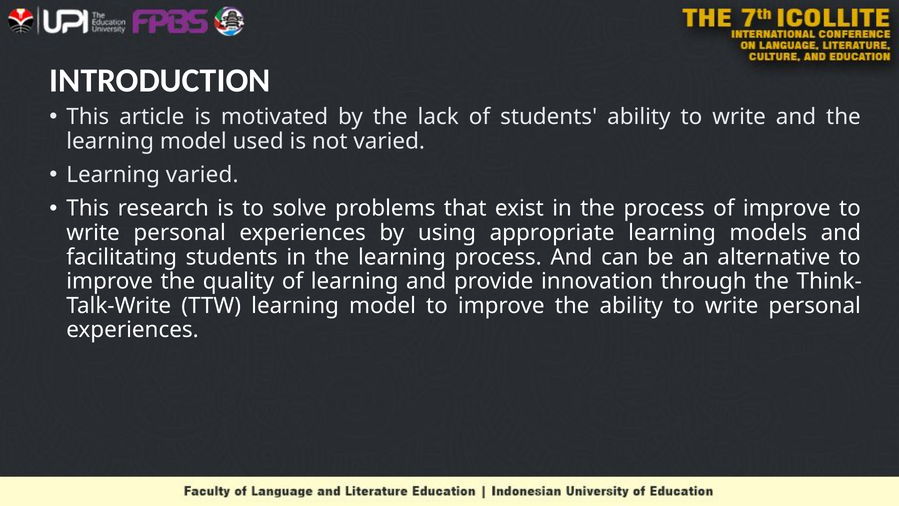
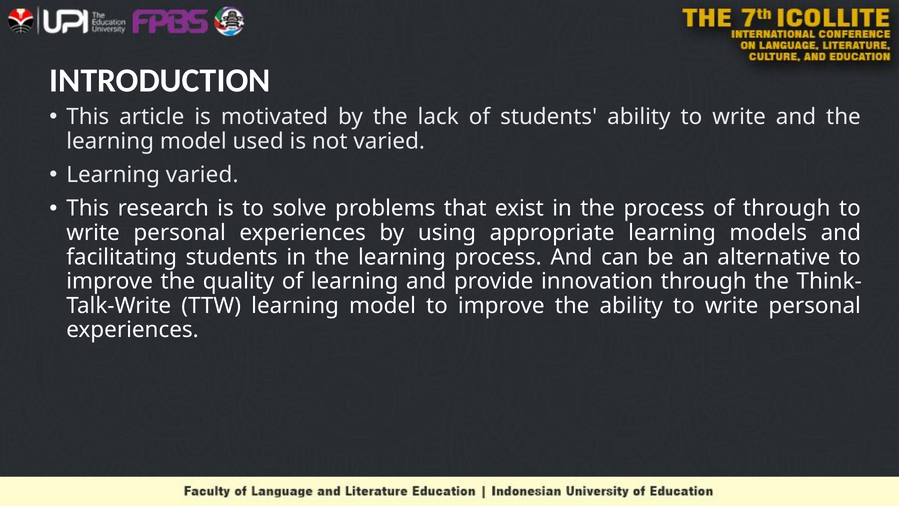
of improve: improve -> through (787, 208)
